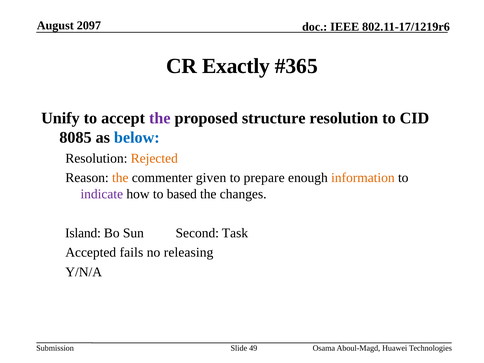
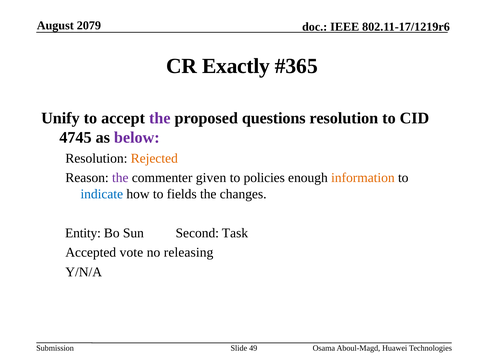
2097: 2097 -> 2079 (89, 26)
structure: structure -> questions (274, 118)
8085: 8085 -> 4745 (75, 137)
below colour: blue -> purple (137, 137)
the colour: orange -> purple (120, 178)
prepare: prepare -> policies (264, 178)
indicate colour: purple -> blue (102, 194)
based: based -> fields (182, 194)
Island: Island -> Entity (83, 233)
fails: fails -> vote (131, 252)
